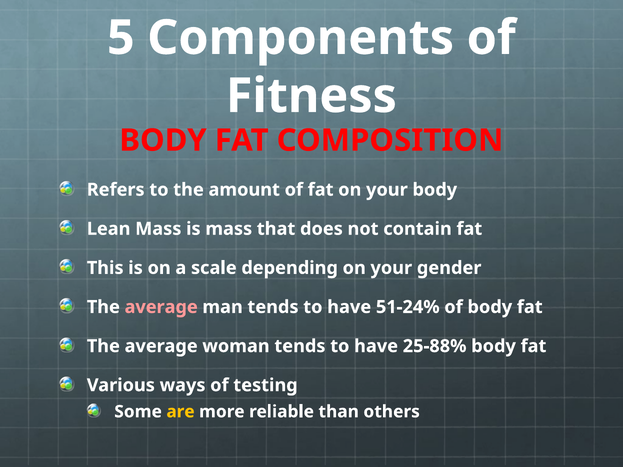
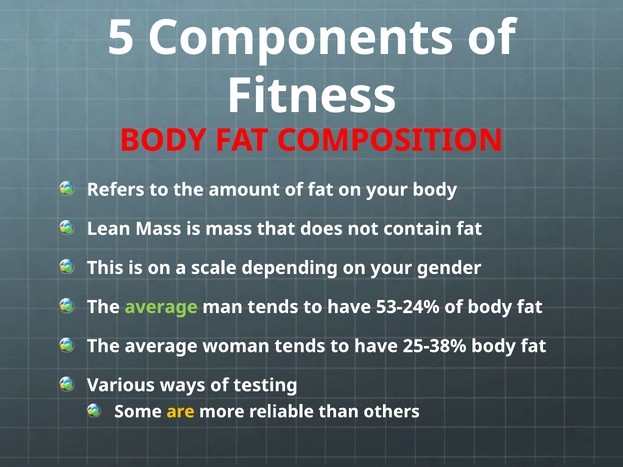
average colour: pink -> light green (161, 307)
51-24%: 51-24% -> 53-24% (408, 307)
25-88%: 25-88% -> 25-38% (435, 346)
